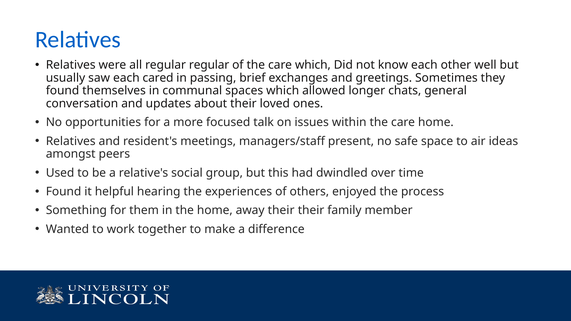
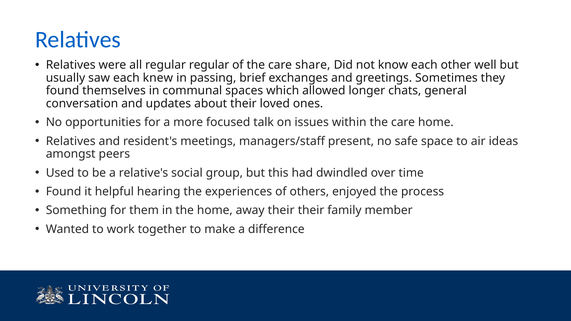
care which: which -> share (313, 65)
cared: cared -> knew (158, 78)
